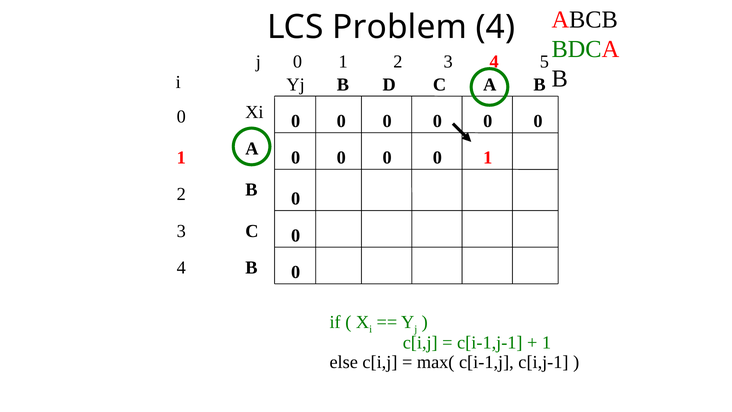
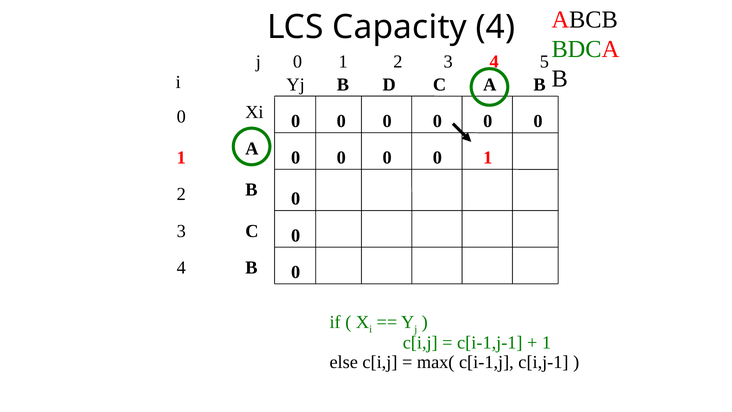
Problem: Problem -> Capacity (400, 27)
